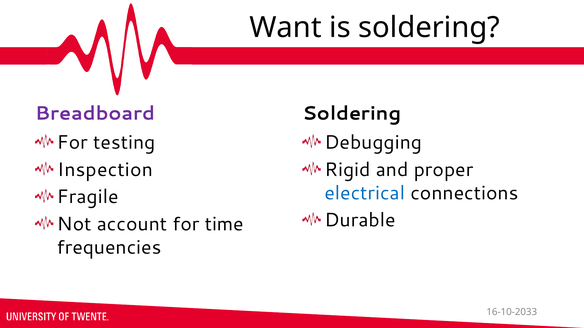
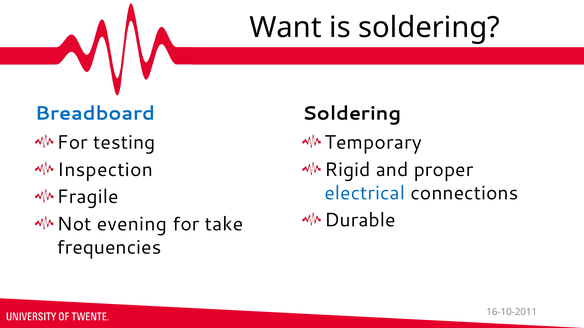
Breadboard colour: purple -> blue (95, 114)
Debugging: Debugging -> Temporary (373, 143)
account: account -> evening (132, 224)
time: time -> take (224, 224)
16-10-2033: 16-10-2033 -> 16-10-2011 (512, 313)
